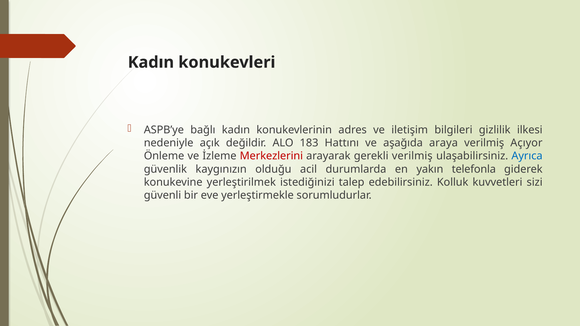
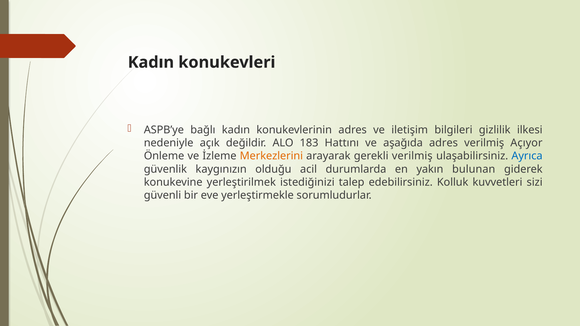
aşağıda araya: araya -> adres (444, 143)
Merkezlerini colour: red -> orange (271, 156)
telefonla: telefonla -> bulunan (474, 169)
